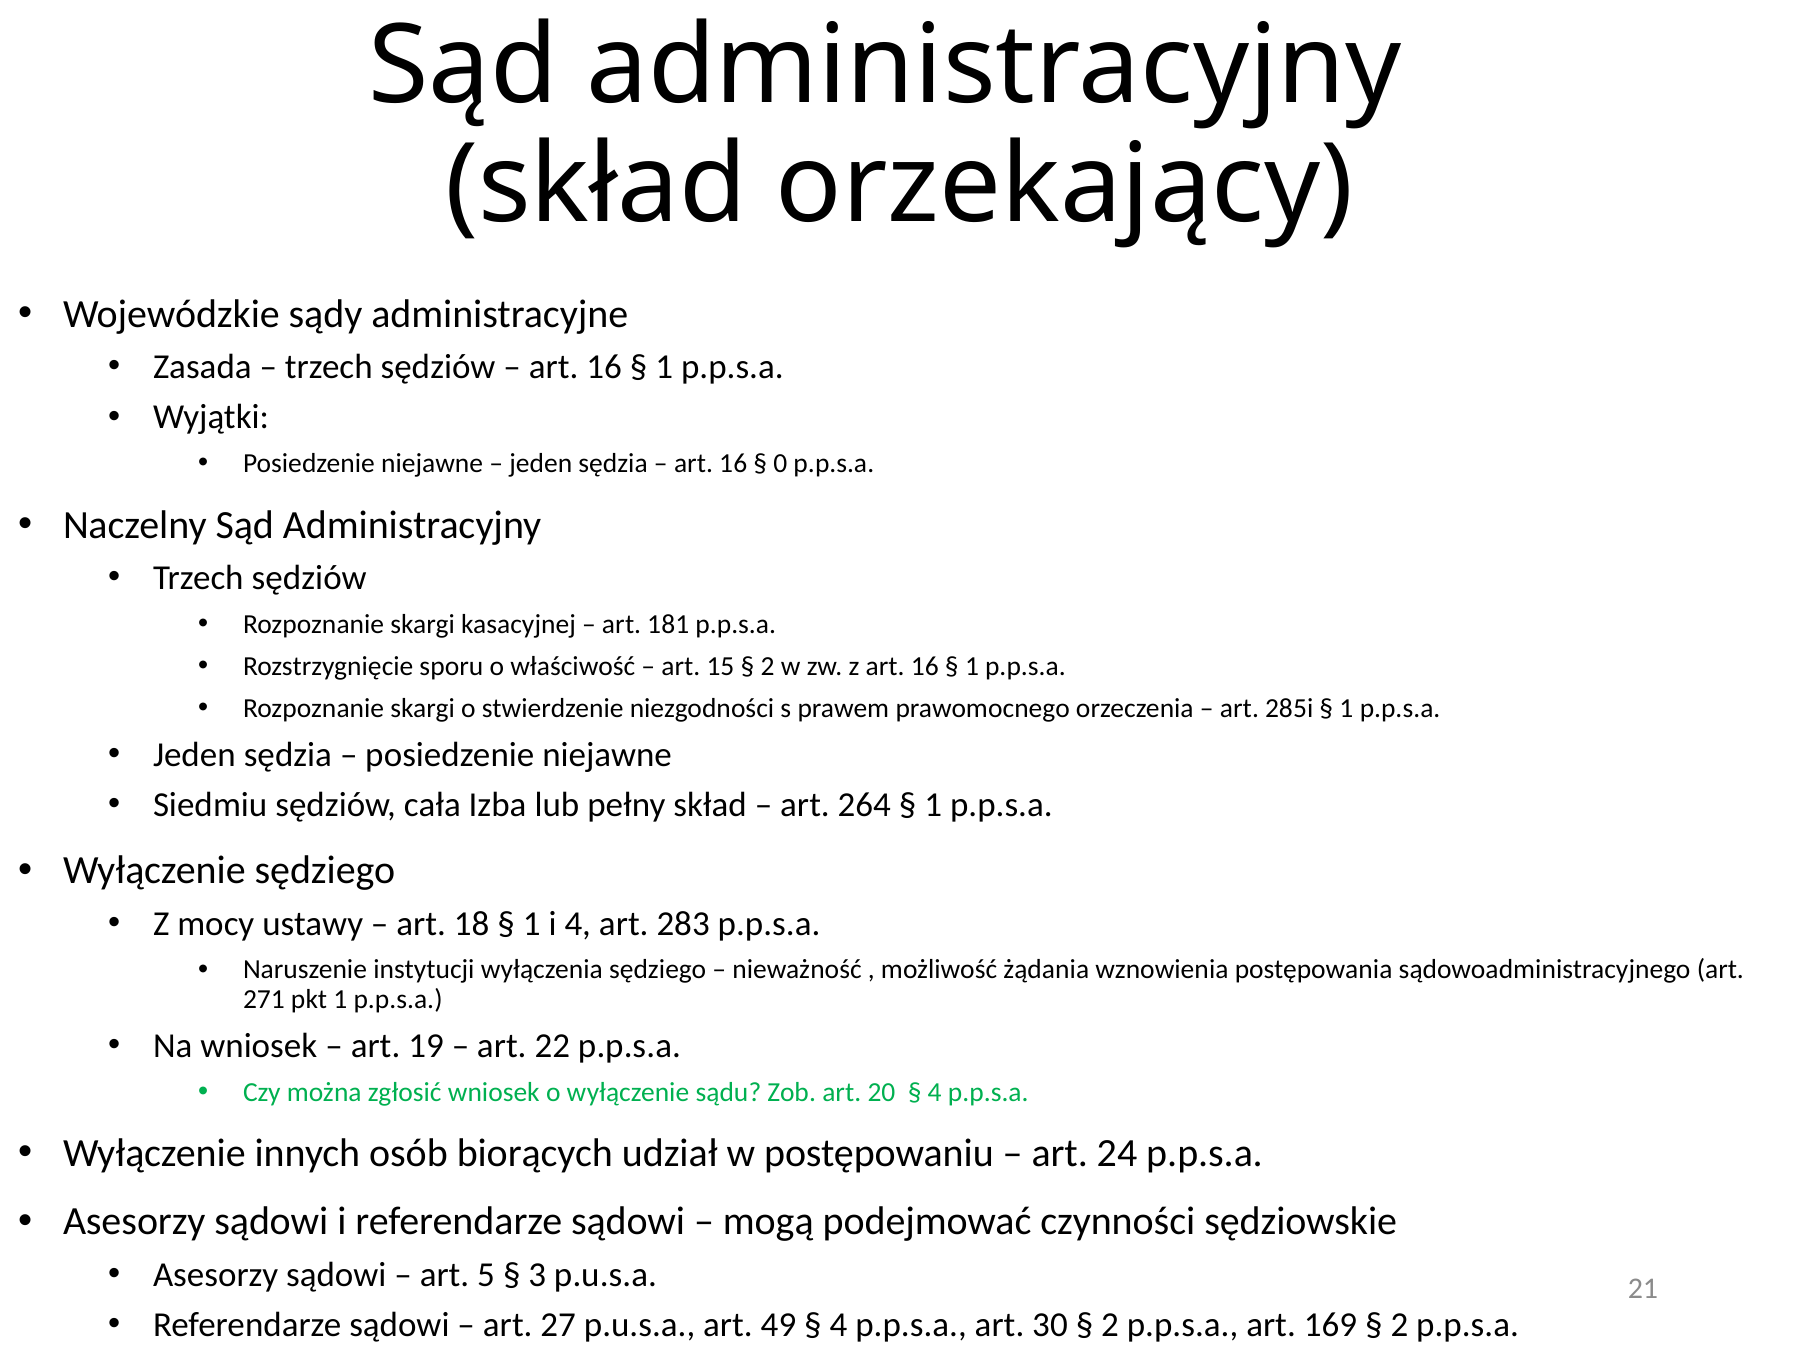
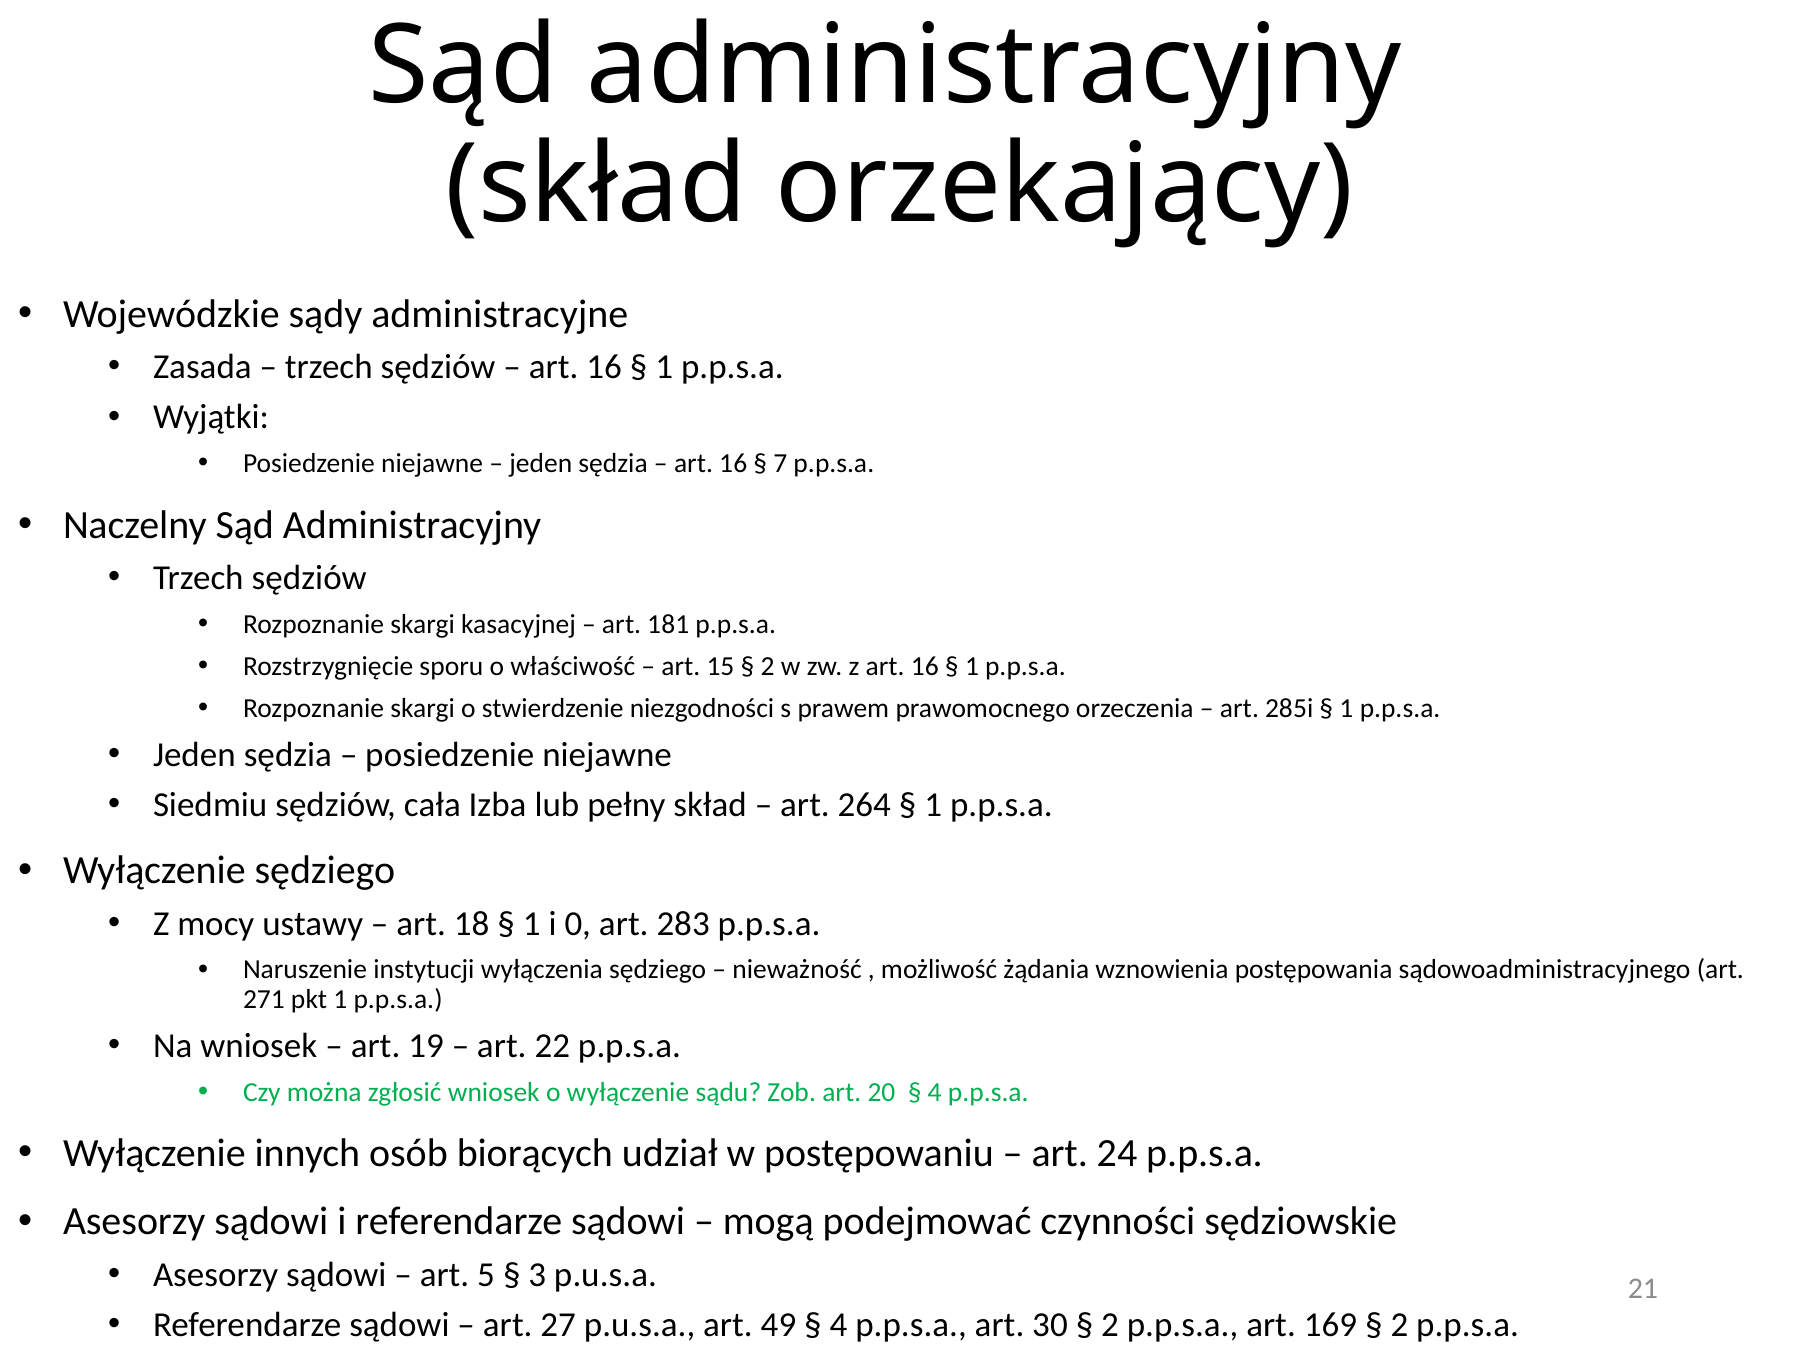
0: 0 -> 7 (780, 464)
i 4: 4 -> 0 (578, 924)
